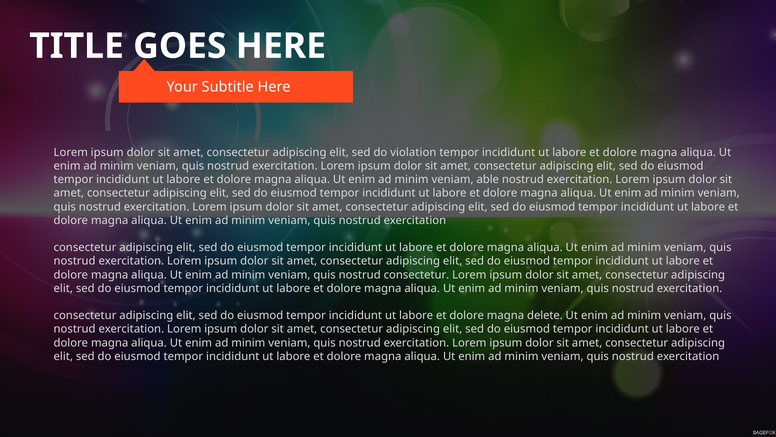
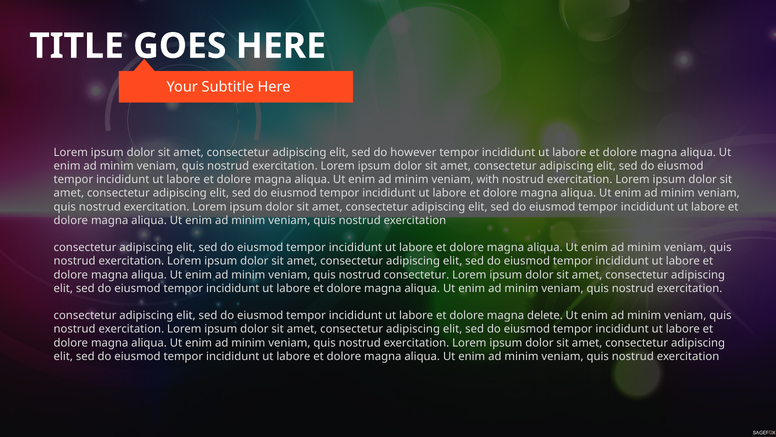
violation: violation -> however (413, 152)
able: able -> with (488, 179)
